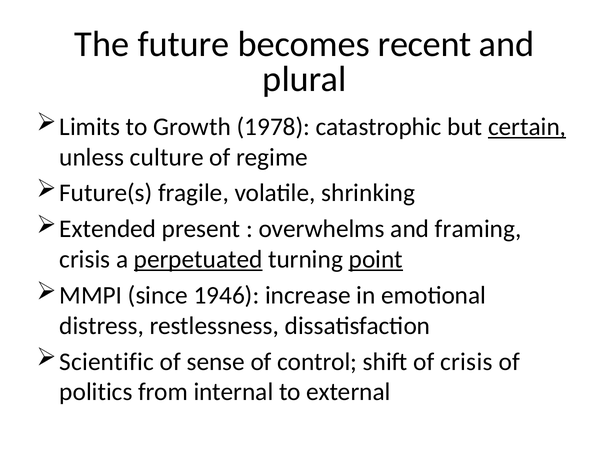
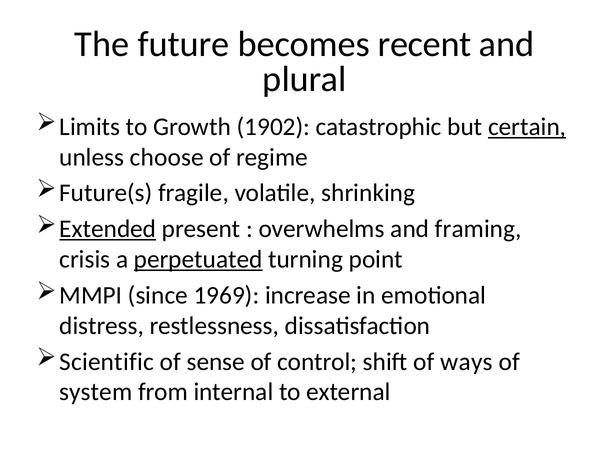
1978: 1978 -> 1902 (273, 127)
culture: culture -> choose (167, 157)
Extended underline: none -> present (108, 229)
point underline: present -> none (376, 259)
1946: 1946 -> 1969 (227, 295)
of crisis: crisis -> ways (466, 361)
politics: politics -> system (96, 392)
